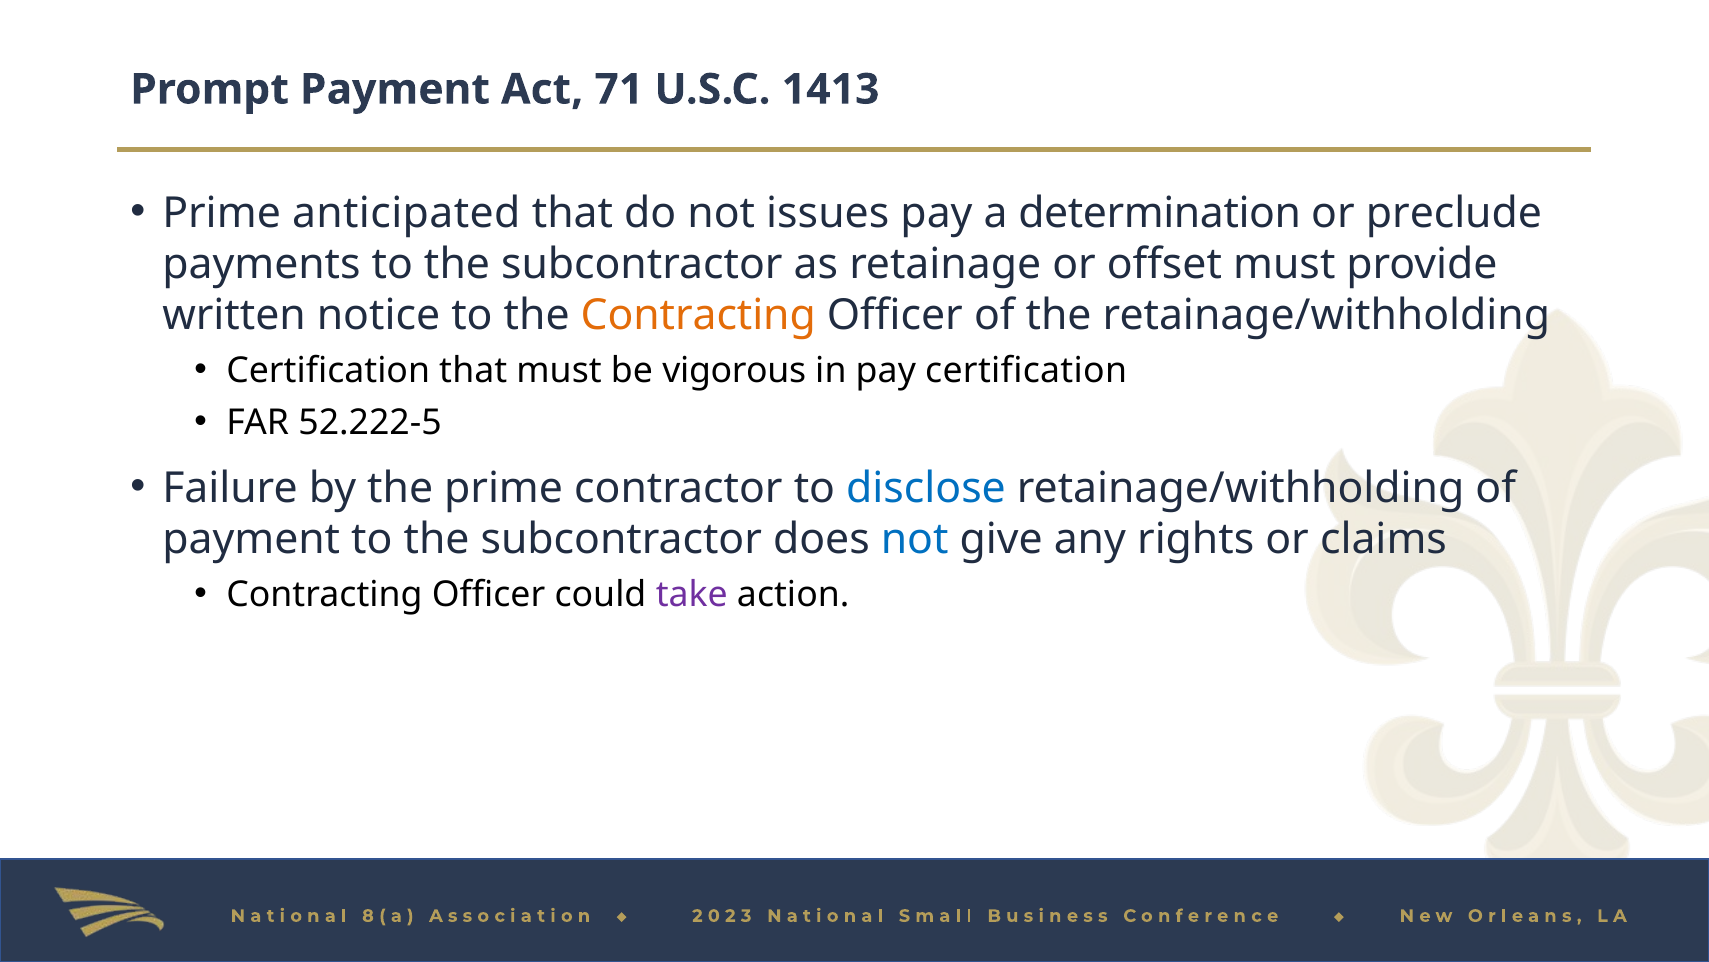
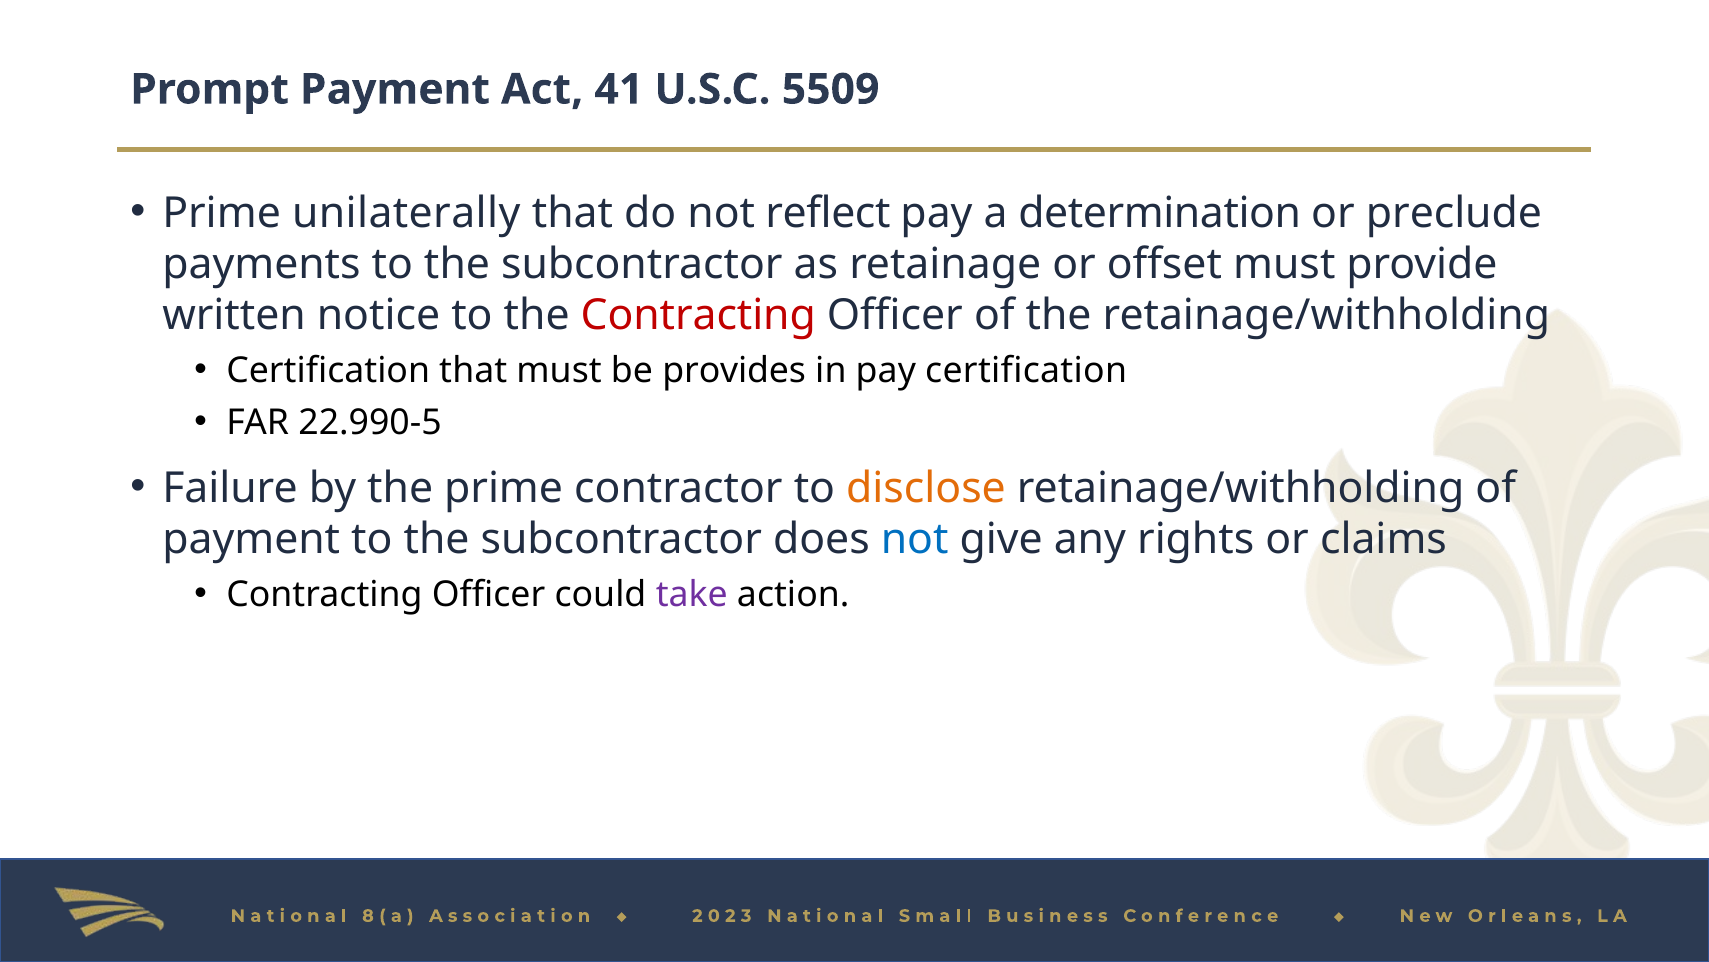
71: 71 -> 41 (619, 89)
1413: 1413 -> 5509 (831, 89)
anticipated: anticipated -> unilaterally (406, 213)
issues: issues -> reflect (828, 213)
Contracting colour: orange -> red (698, 315)
vigorous: vigorous -> provides (734, 371)
52.222-5: 52.222-5 -> 22.990-5 (370, 422)
disclose colour: blue -> orange (926, 488)
